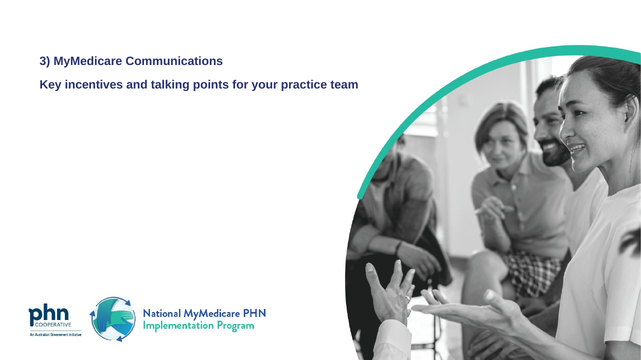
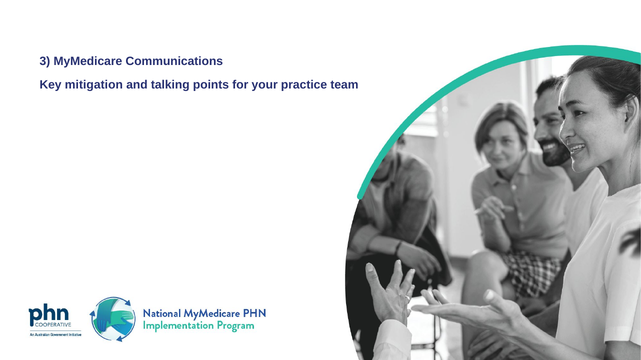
incentives: incentives -> mitigation (94, 85)
